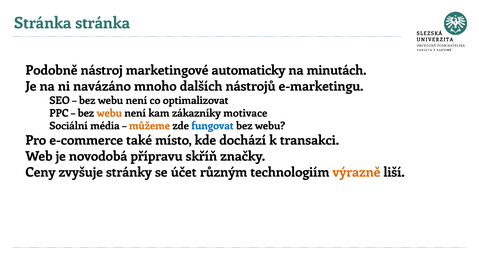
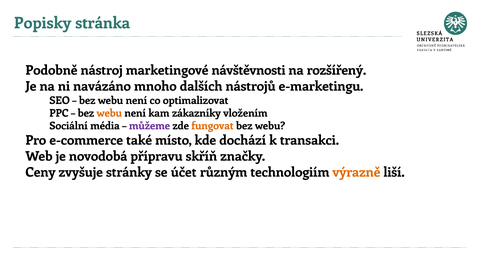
Stránka: Stránka -> Popisky (43, 23)
automaticky: automaticky -> návštěvnosti (249, 71)
minutách: minutách -> rozšířený (337, 71)
motivace: motivace -> vložením (245, 113)
můžeme colour: orange -> purple (150, 126)
fungovat colour: blue -> orange (213, 126)
